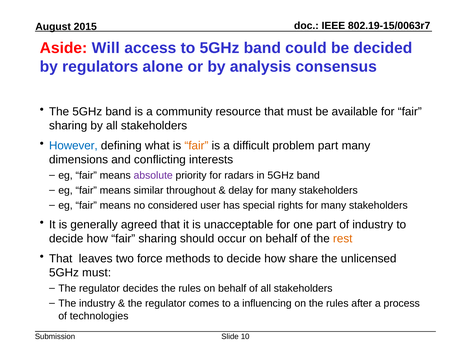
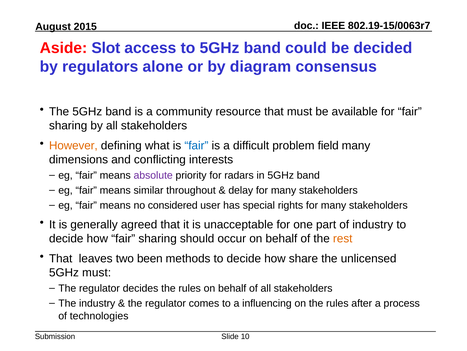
Will: Will -> Slot (106, 48)
analysis: analysis -> diagram (261, 66)
However colour: blue -> orange (73, 145)
fair colour: orange -> blue (196, 145)
problem part: part -> field (328, 145)
force: force -> been (150, 258)
